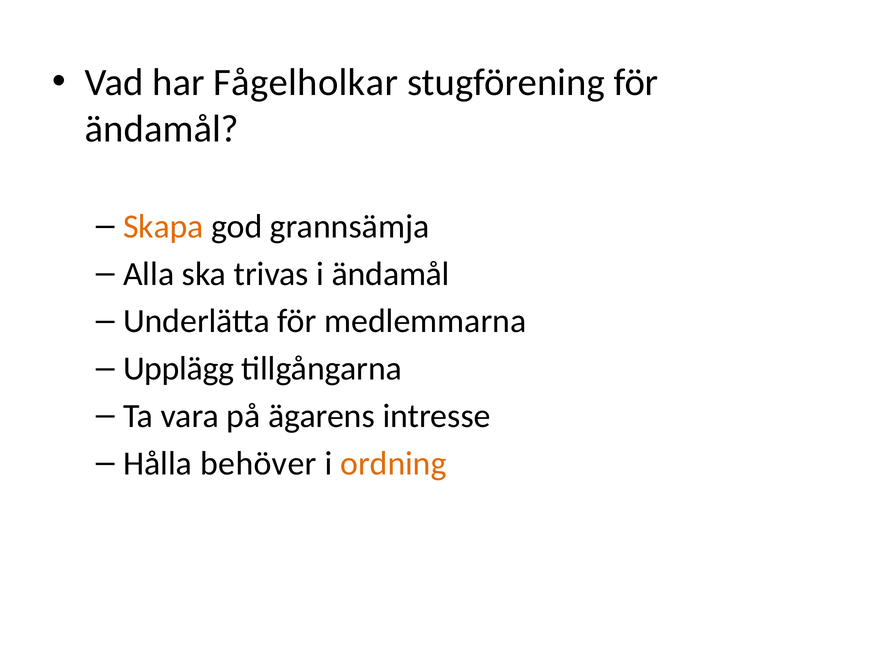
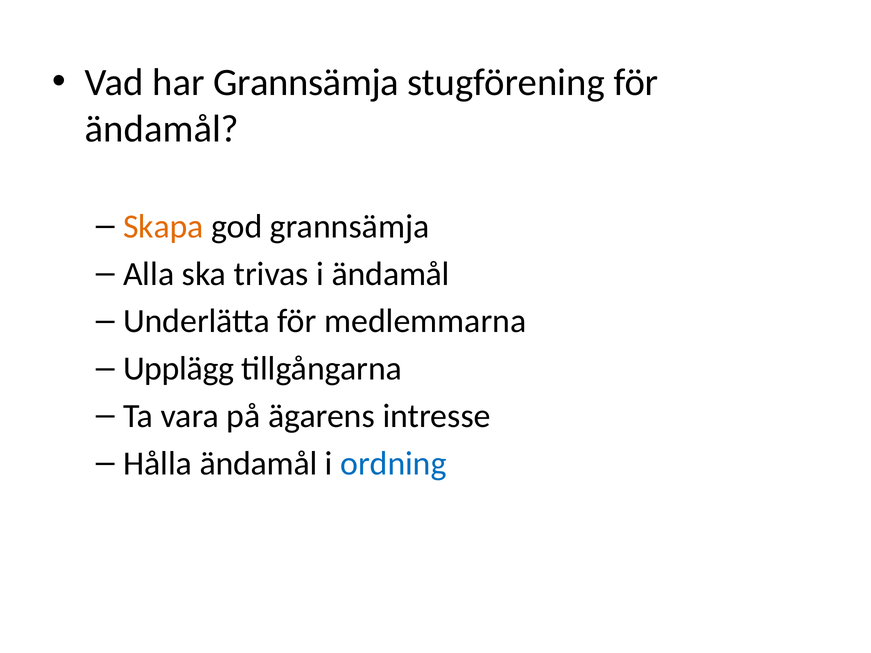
har Fågelholkar: Fågelholkar -> Grannsämja (306, 83)
Hålla behöver: behöver -> ändamål (259, 464)
ordning colour: orange -> blue (394, 464)
